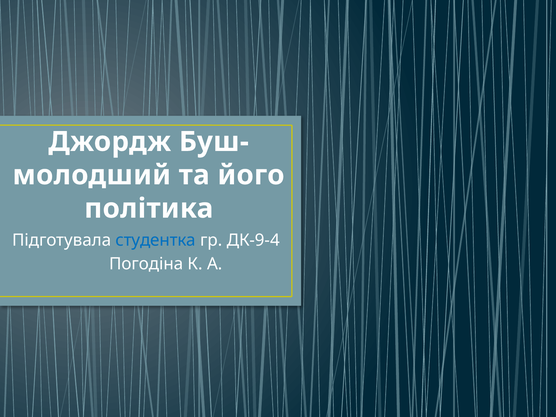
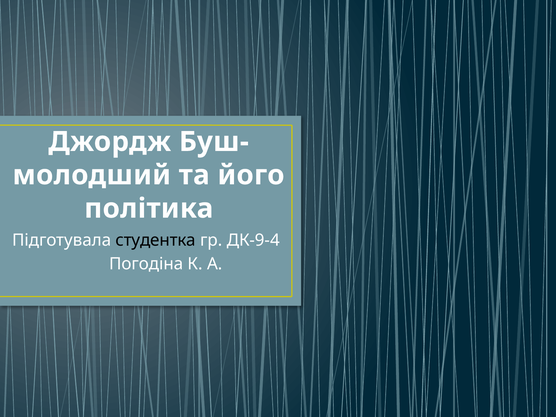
студентка colour: blue -> black (156, 240)
